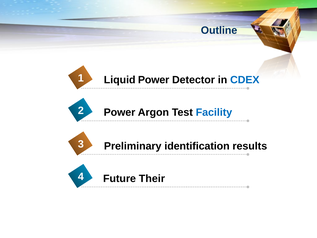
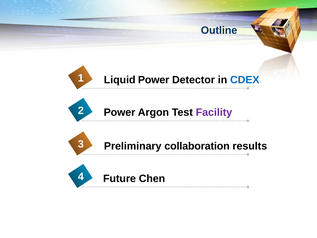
Facility colour: blue -> purple (214, 112)
identification: identification -> collaboration (197, 146)
Their: Their -> Chen (152, 178)
